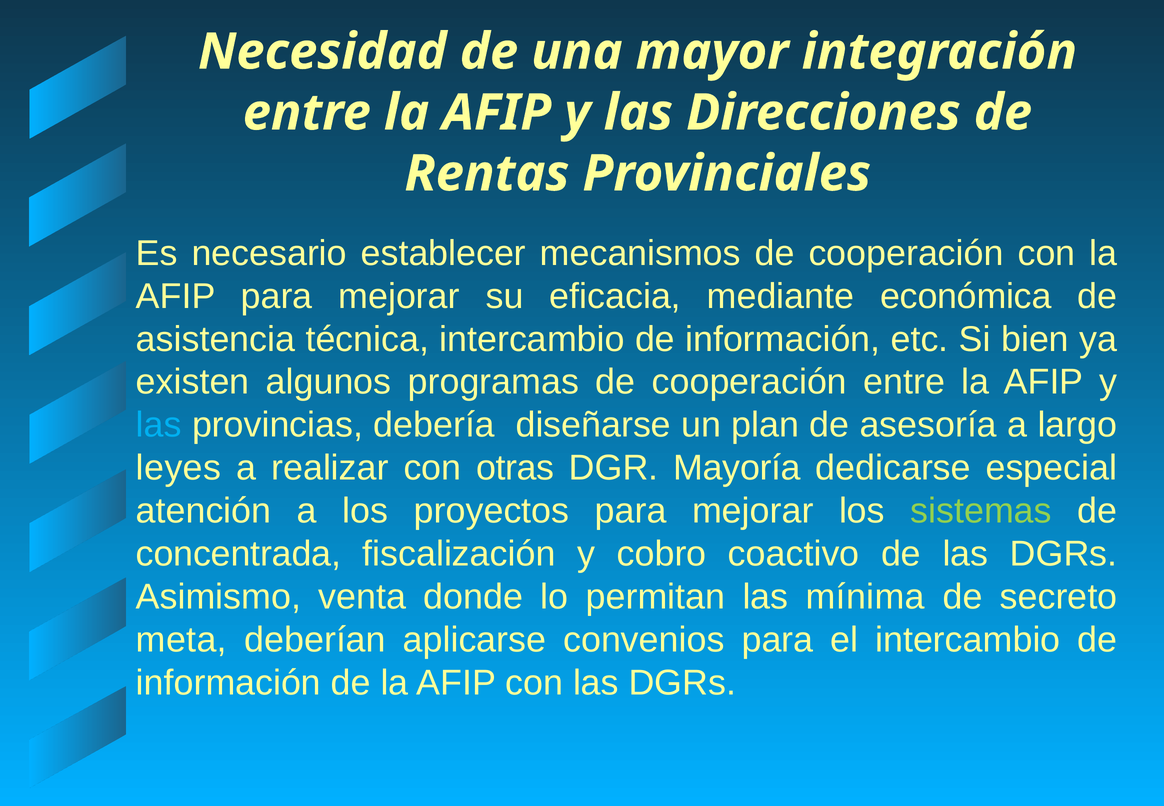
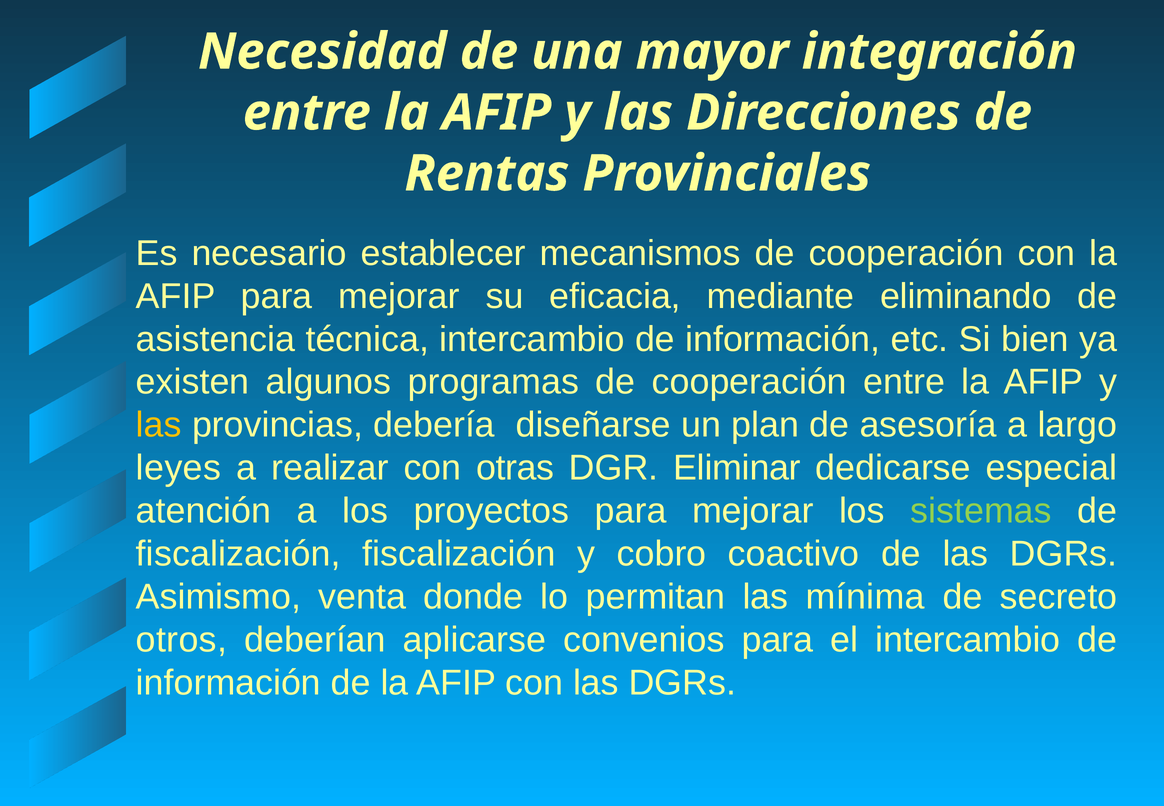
económica: económica -> eliminando (966, 296)
las colour: light blue -> yellow (159, 425)
Mayoría: Mayoría -> Eliminar (737, 468)
concentrada: concentrada -> fiscalización (238, 554)
meta: meta -> otros (181, 640)
